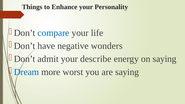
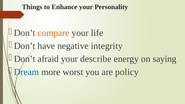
compare colour: blue -> orange (53, 33)
wonders: wonders -> integrity (107, 46)
admit: admit -> afraid (48, 59)
are saying: saying -> policy (127, 72)
